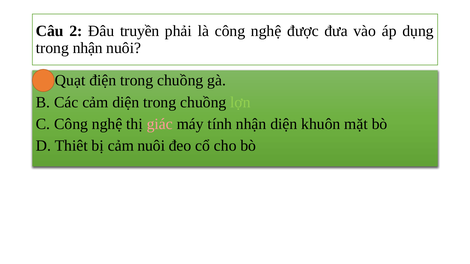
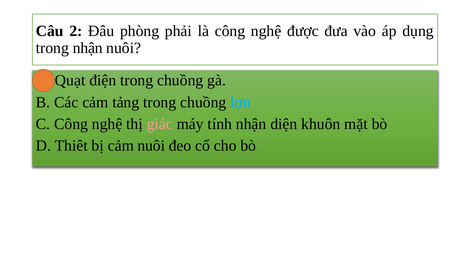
truyền: truyền -> phòng (140, 31)
cảm diện: diện -> tảng (126, 102)
lợn colour: light green -> light blue (241, 102)
